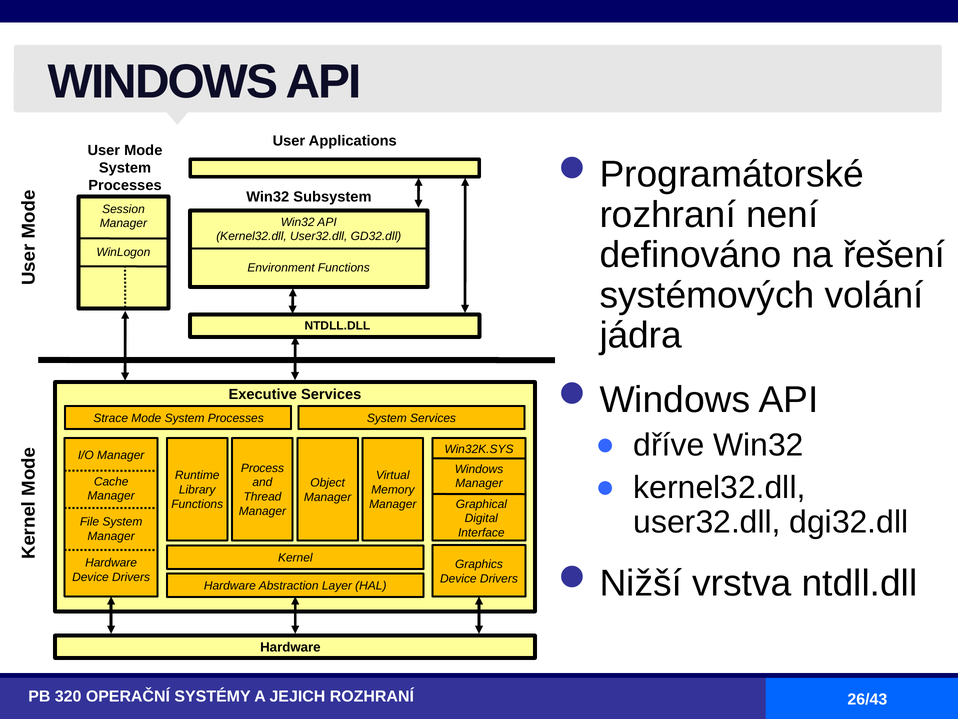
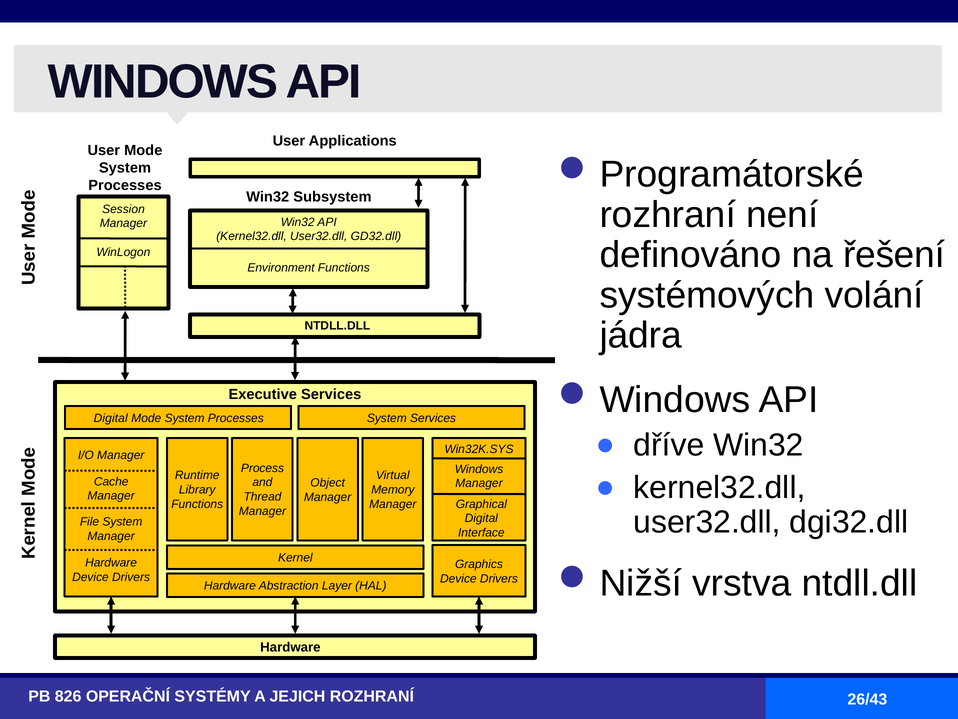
Strace: Strace -> Digital (111, 418)
320: 320 -> 826 (68, 696)
